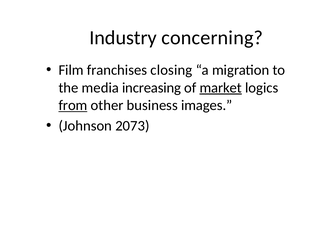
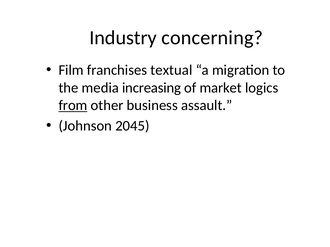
closing: closing -> textual (171, 70)
market underline: present -> none (221, 88)
images: images -> assault (207, 106)
2073: 2073 -> 2045 (132, 126)
